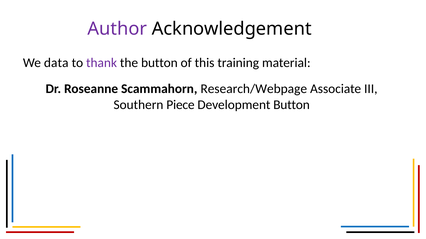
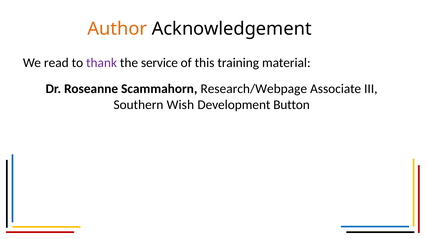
Author colour: purple -> orange (117, 29)
data: data -> read (56, 63)
the button: button -> service (159, 63)
Piece: Piece -> Wish (180, 105)
